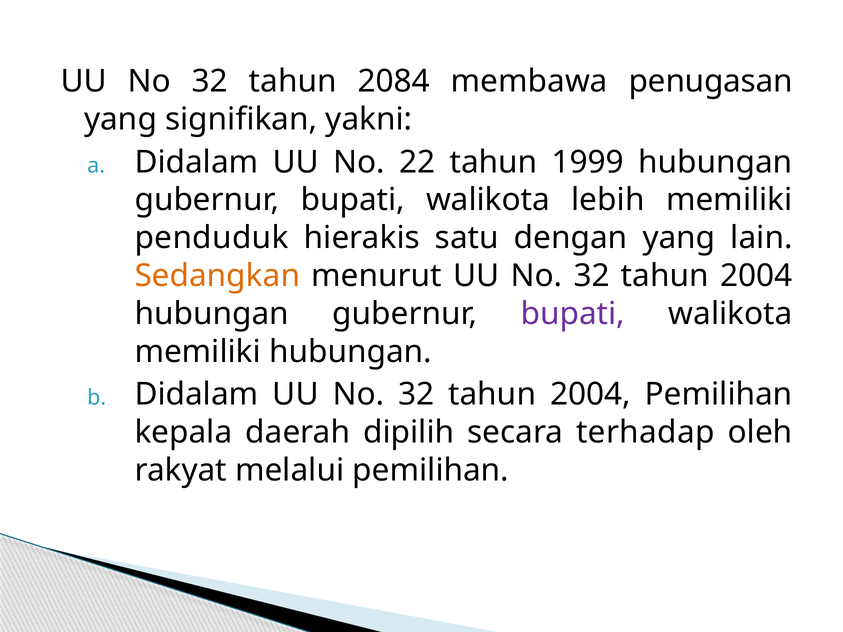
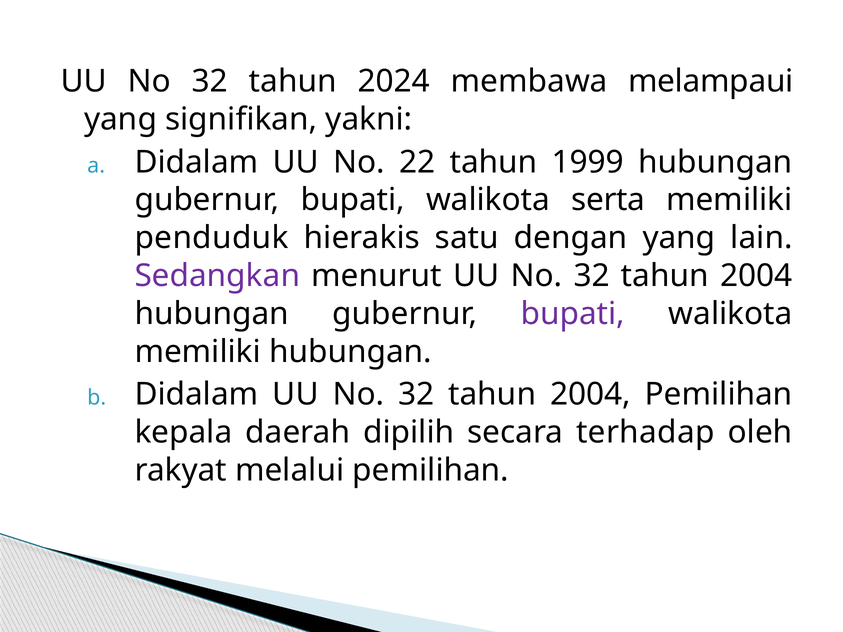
2084: 2084 -> 2024 (394, 82)
penugasan: penugasan -> melampaui (711, 82)
lebih: lebih -> serta (608, 200)
Sedangkan colour: orange -> purple (217, 276)
